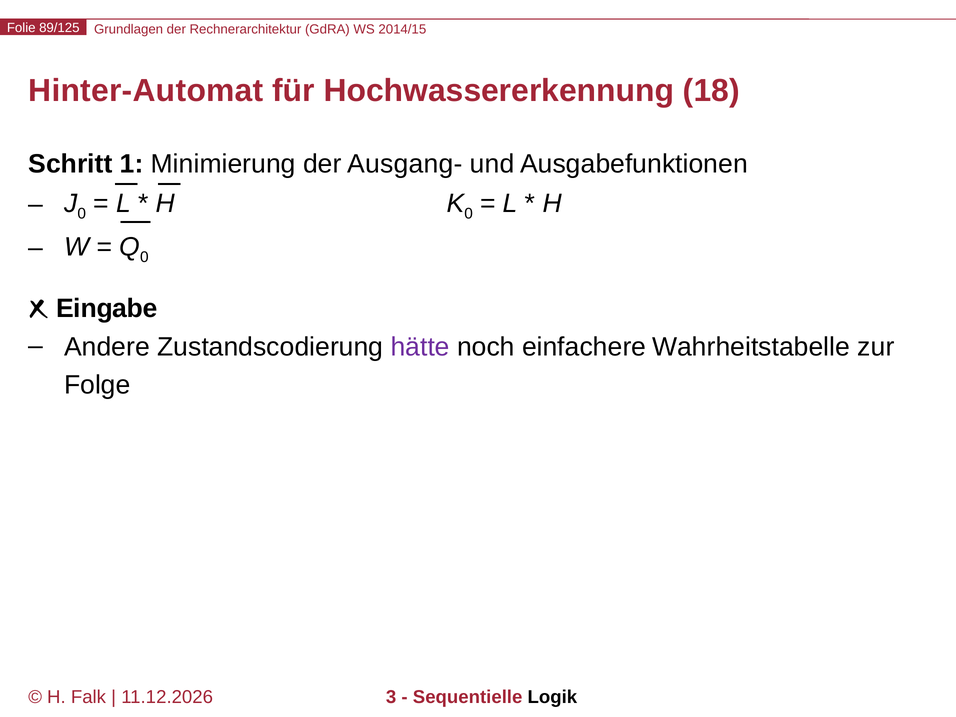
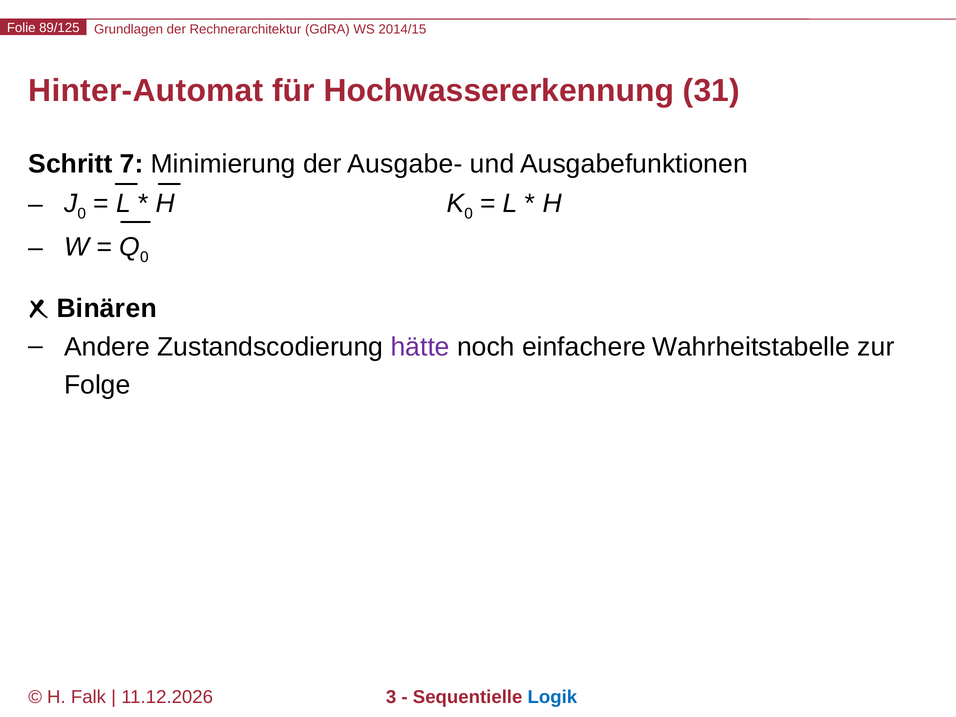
18: 18 -> 31 (711, 91)
1: 1 -> 7 (132, 164)
Ausgang-: Ausgang- -> Ausgabe- (405, 164)
Eingabe: Eingabe -> Binären (107, 308)
Logik colour: black -> blue (552, 697)
